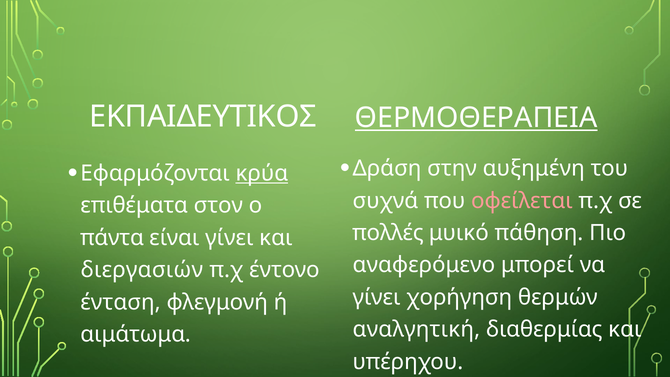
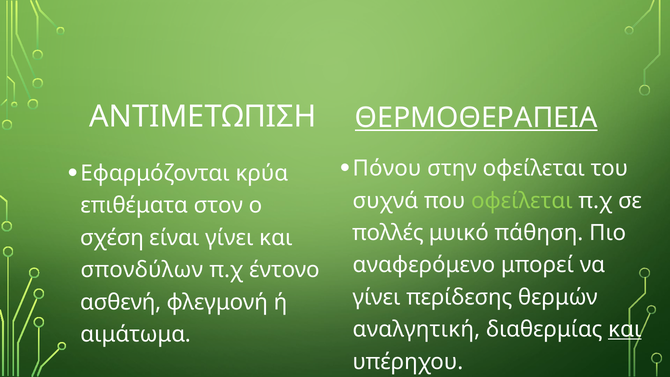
ΕΚΠΑΙΔΕΥΤΙΚΟΣ: ΕΚΠΑΙΔΕΥΤΙΚΟΣ -> ΑΝΤΙΜΕΤΩΠΙΣΗ (203, 117)
Δράση: Δράση -> Πόνου (387, 169)
στην αυξημένη: αυξημένη -> οφείλεται (534, 169)
κρύα underline: present -> none (262, 173)
οφείλεται colour: pink -> light green (522, 201)
πάντα: πάντα -> σχέση (112, 238)
διεργασιών: διεργασιών -> σπονδύλων (142, 270)
χορήγηση: χορήγηση -> περίδεσης (459, 297)
ένταση: ένταση -> ασθενή (121, 302)
και underline: none -> present (625, 329)
